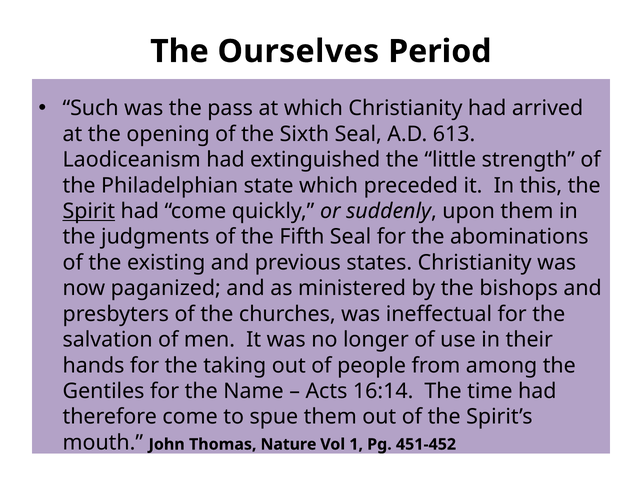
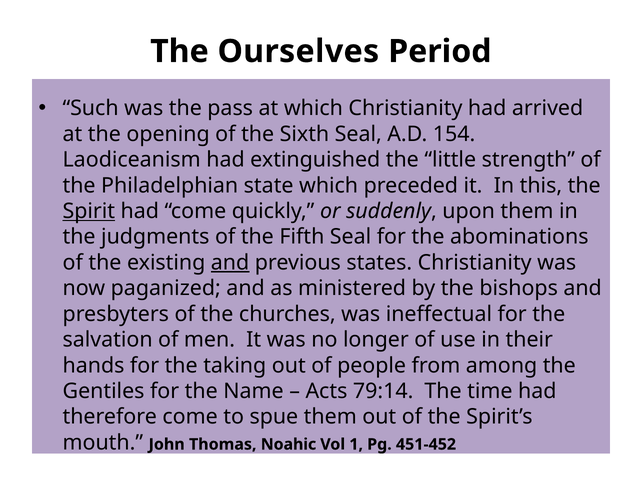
613: 613 -> 154 (454, 134)
and underline: none -> present (230, 262)
16:14: 16:14 -> 79:14 (383, 391)
Nature: Nature -> Noahic (288, 444)
